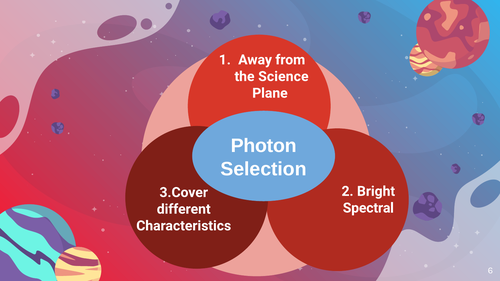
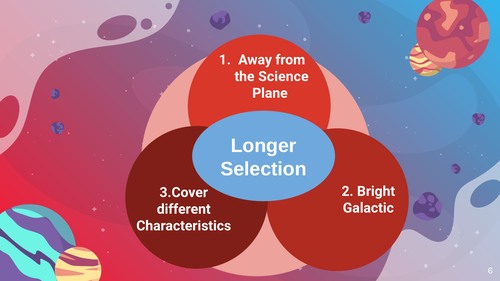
Photon: Photon -> Longer (264, 146)
Spectral: Spectral -> Galactic (368, 208)
